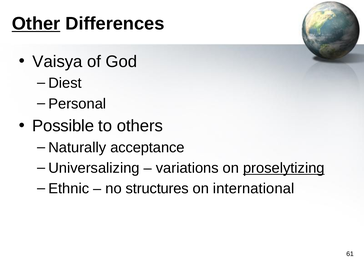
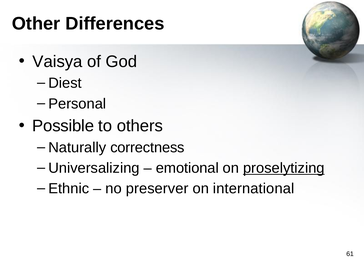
Other underline: present -> none (36, 24)
acceptance: acceptance -> correctness (147, 148)
variations: variations -> emotional (187, 168)
structures: structures -> preserver (157, 189)
